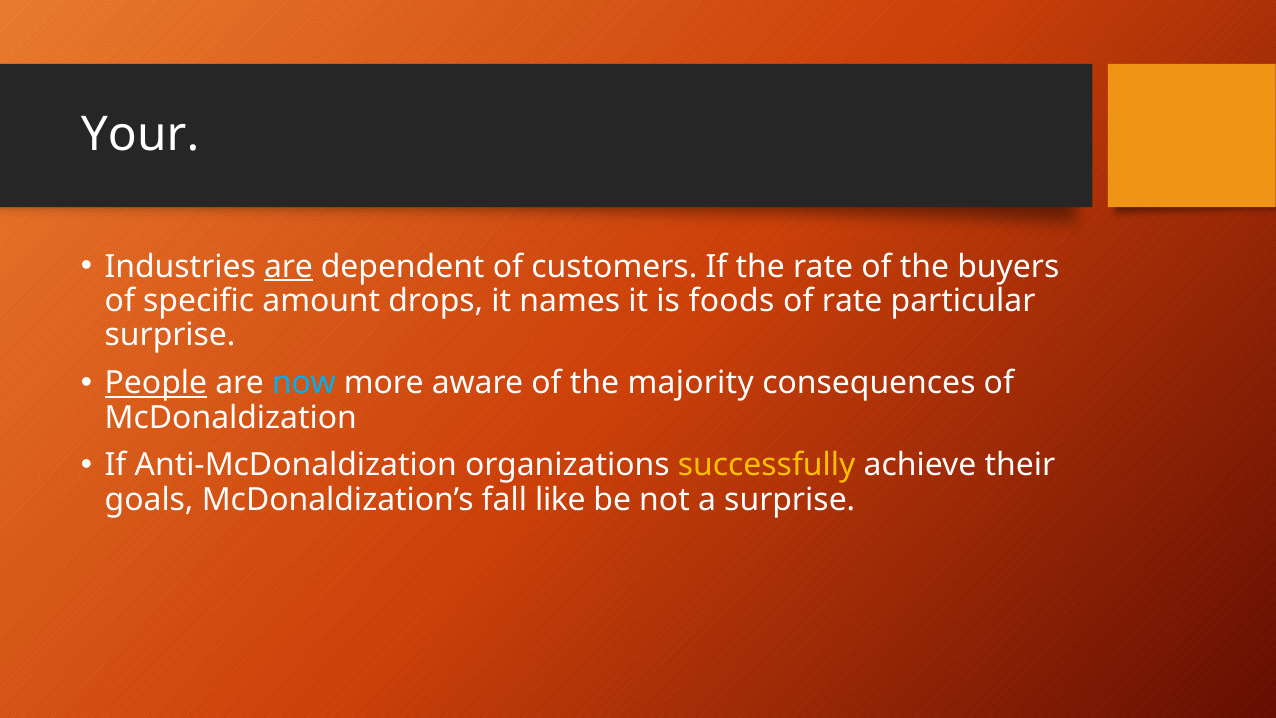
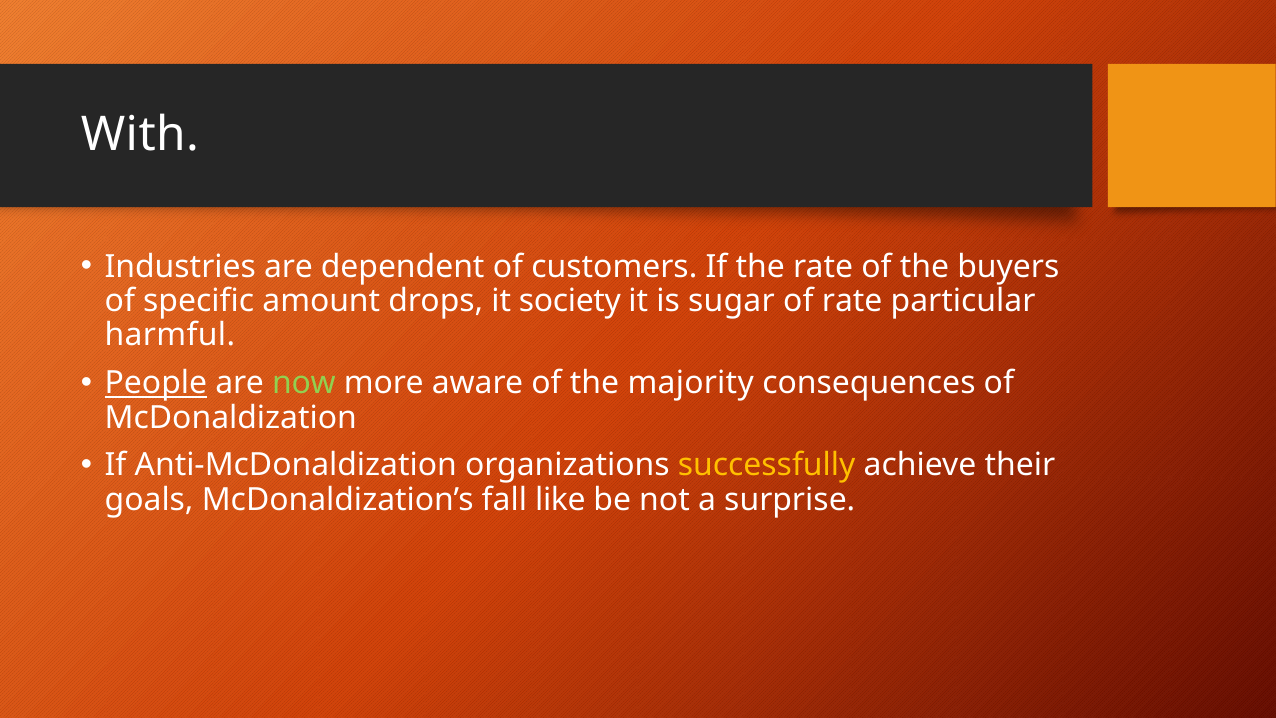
Your: Your -> With (140, 135)
are underline: present -> none (288, 266)
names: names -> society (570, 301)
foods: foods -> sugar (731, 301)
surprise: surprise -> harmful (170, 335)
now colour: light blue -> light green (304, 383)
